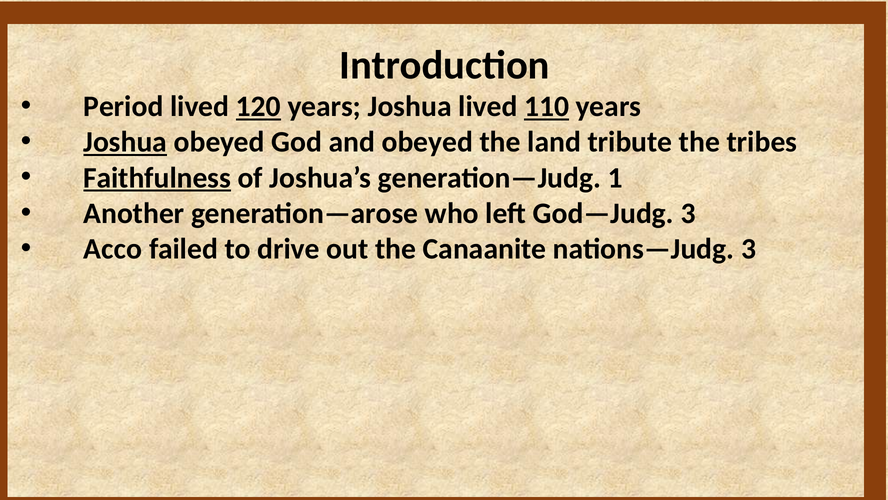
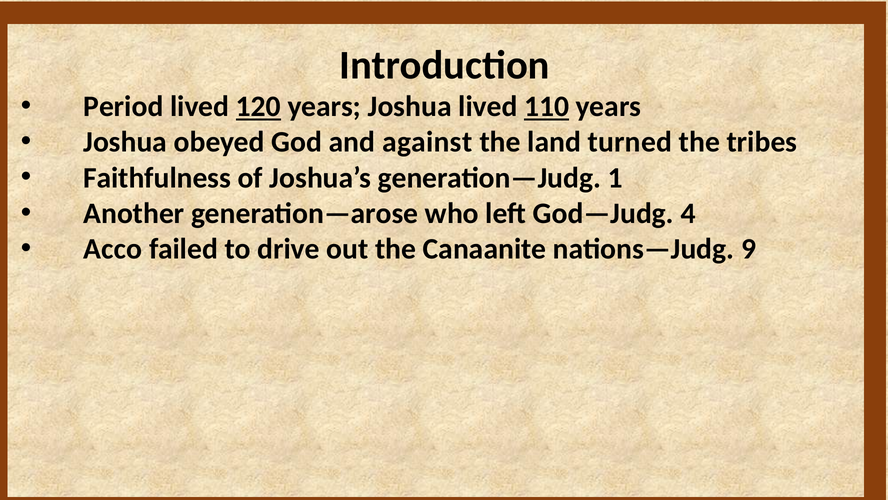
Joshua underline: present -> none (125, 142)
and obeyed: obeyed -> against (427, 142)
tribute: tribute -> turned (630, 142)
Faithfulness underline: present -> none (157, 178)
God—Judg 3: 3 -> 4 (688, 213)
nations—Judg 3: 3 -> 9 (749, 249)
